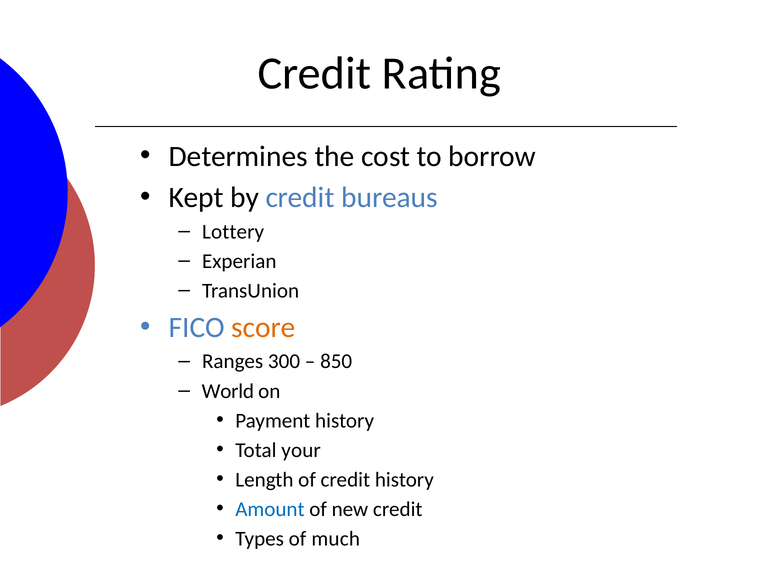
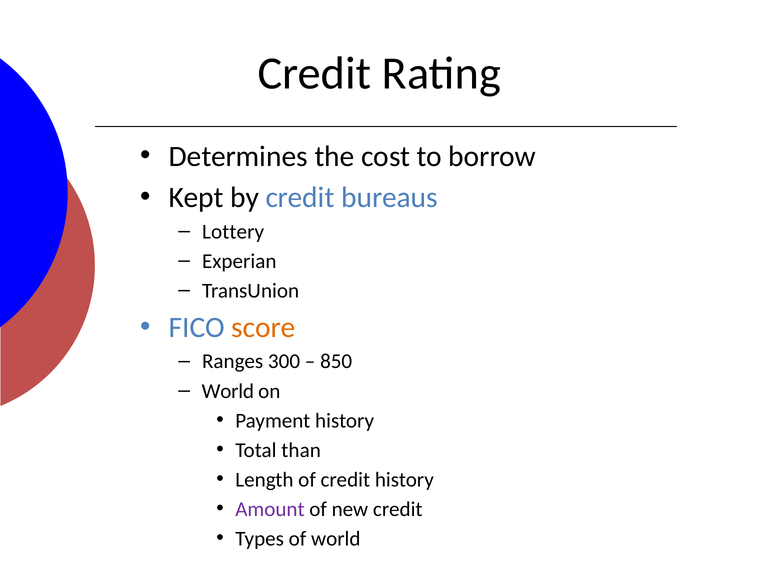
your: your -> than (301, 450)
Amount colour: blue -> purple (270, 509)
of much: much -> world (336, 539)
